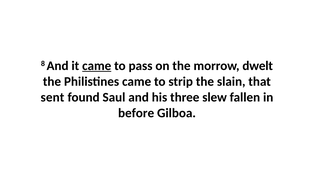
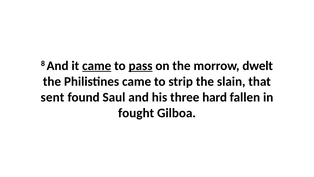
pass underline: none -> present (141, 66)
slew: slew -> hard (215, 97)
before: before -> fought (136, 113)
